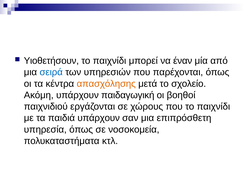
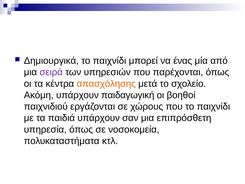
Υιοθετήσουν: Υιοθετήσουν -> Δημιουργικά (51, 61)
έναν: έναν -> ένας (183, 61)
σειρά colour: blue -> purple (51, 72)
